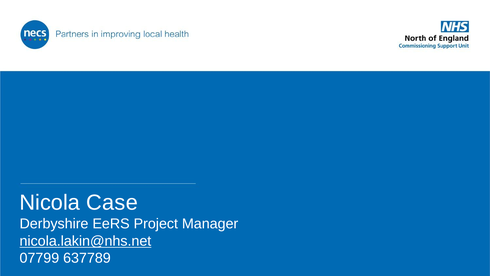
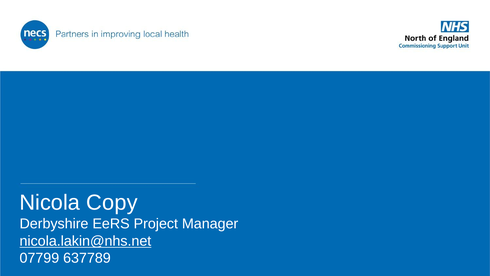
Case: Case -> Copy (112, 202)
